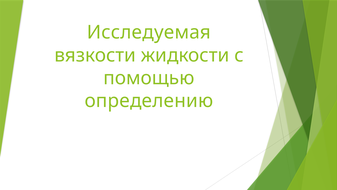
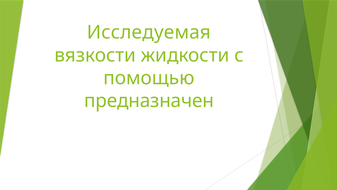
определению: определению -> предназначен (149, 101)
